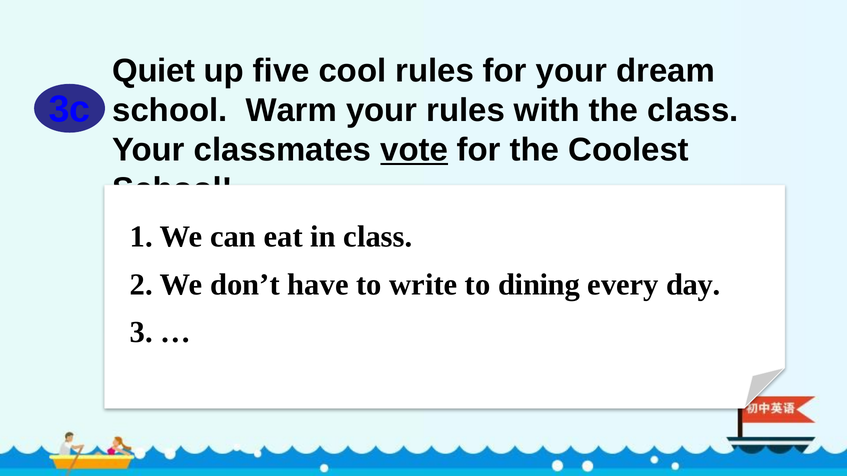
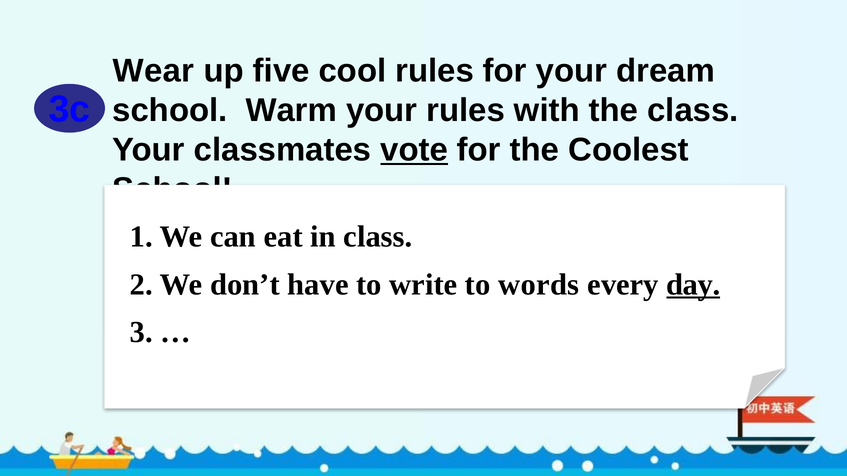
Quiet: Quiet -> Wear (153, 71)
dining: dining -> words (539, 285)
day underline: none -> present (693, 285)
